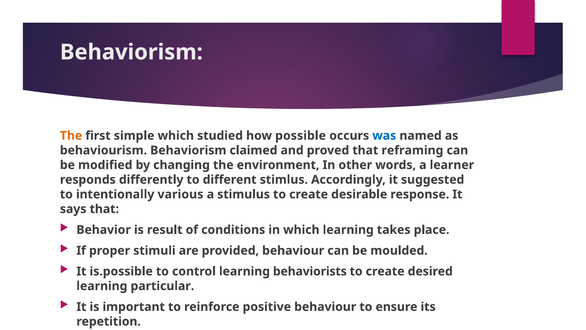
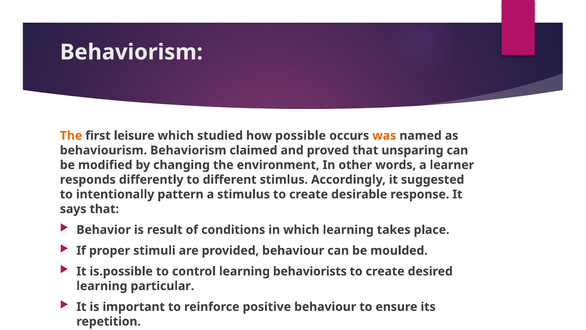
simple: simple -> leisure (134, 136)
was colour: blue -> orange (384, 136)
reframing: reframing -> unsparing (412, 150)
various: various -> pattern (181, 194)
